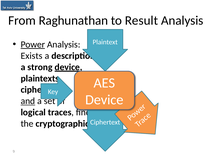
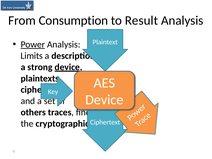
Raghunathan: Raghunathan -> Consumption (73, 21)
Exists: Exists -> Limits (32, 56)
and underline: present -> none (28, 101)
logical: logical -> others (33, 112)
